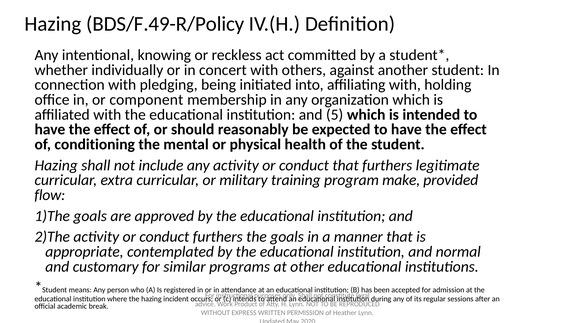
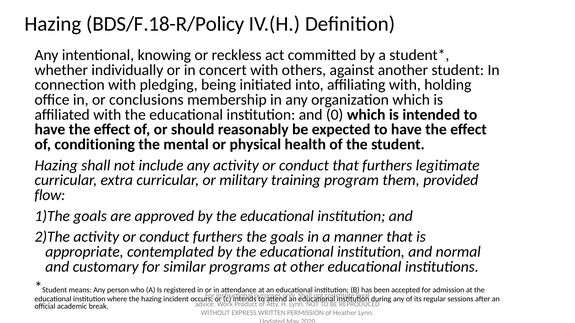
BDS/F.49-R/Policy: BDS/F.49-R/Policy -> BDS/F.18-R/Policy (165, 24)
component: component -> conclusions (146, 100)
5: 5 -> 0 (335, 115)
make: make -> them (401, 180)
